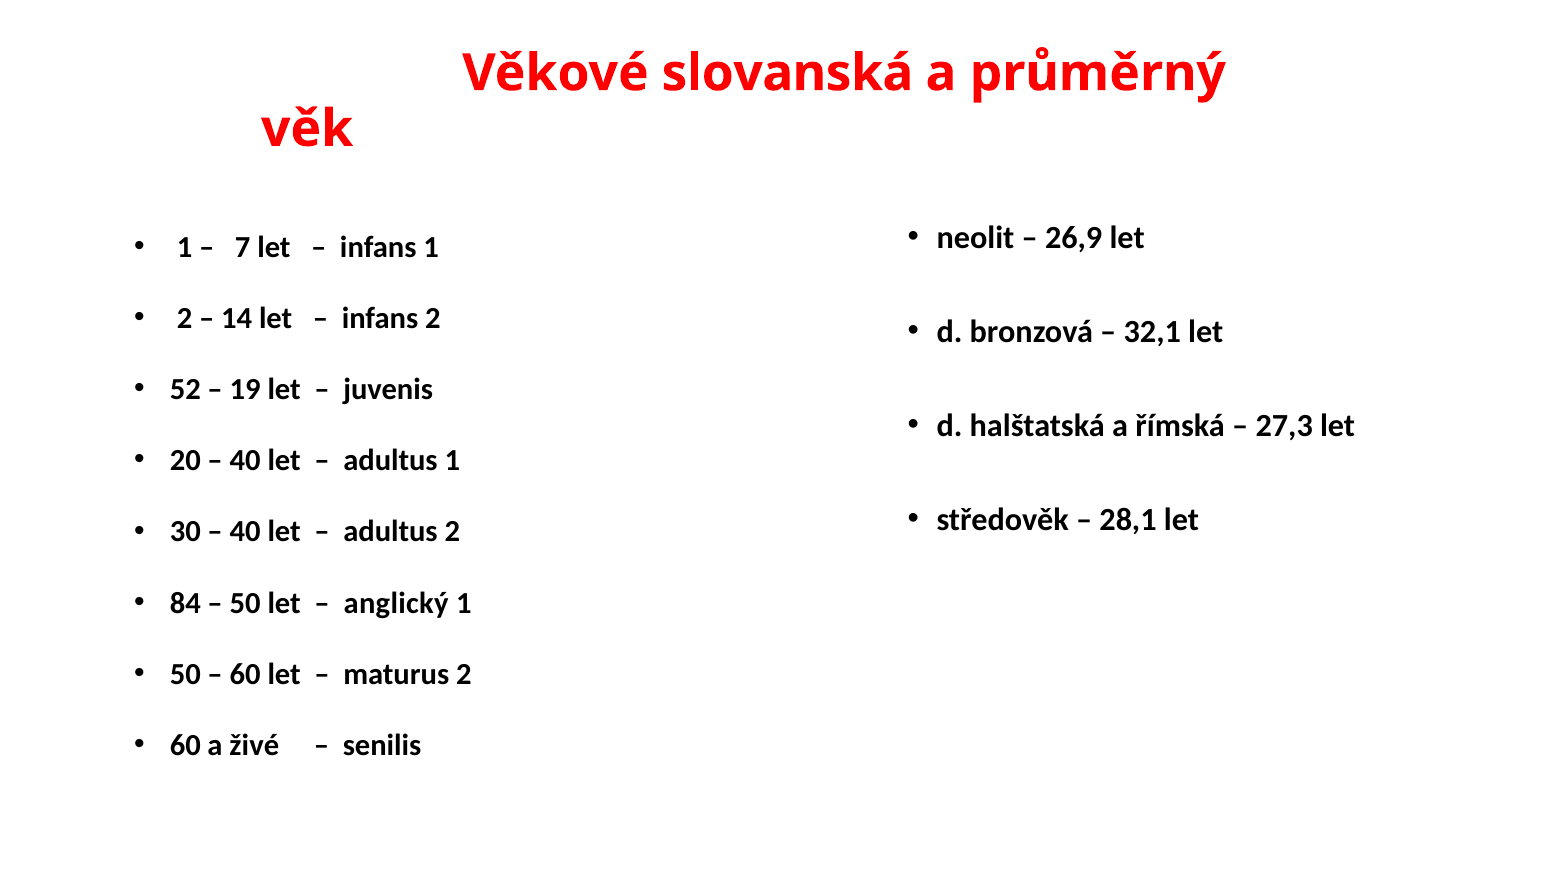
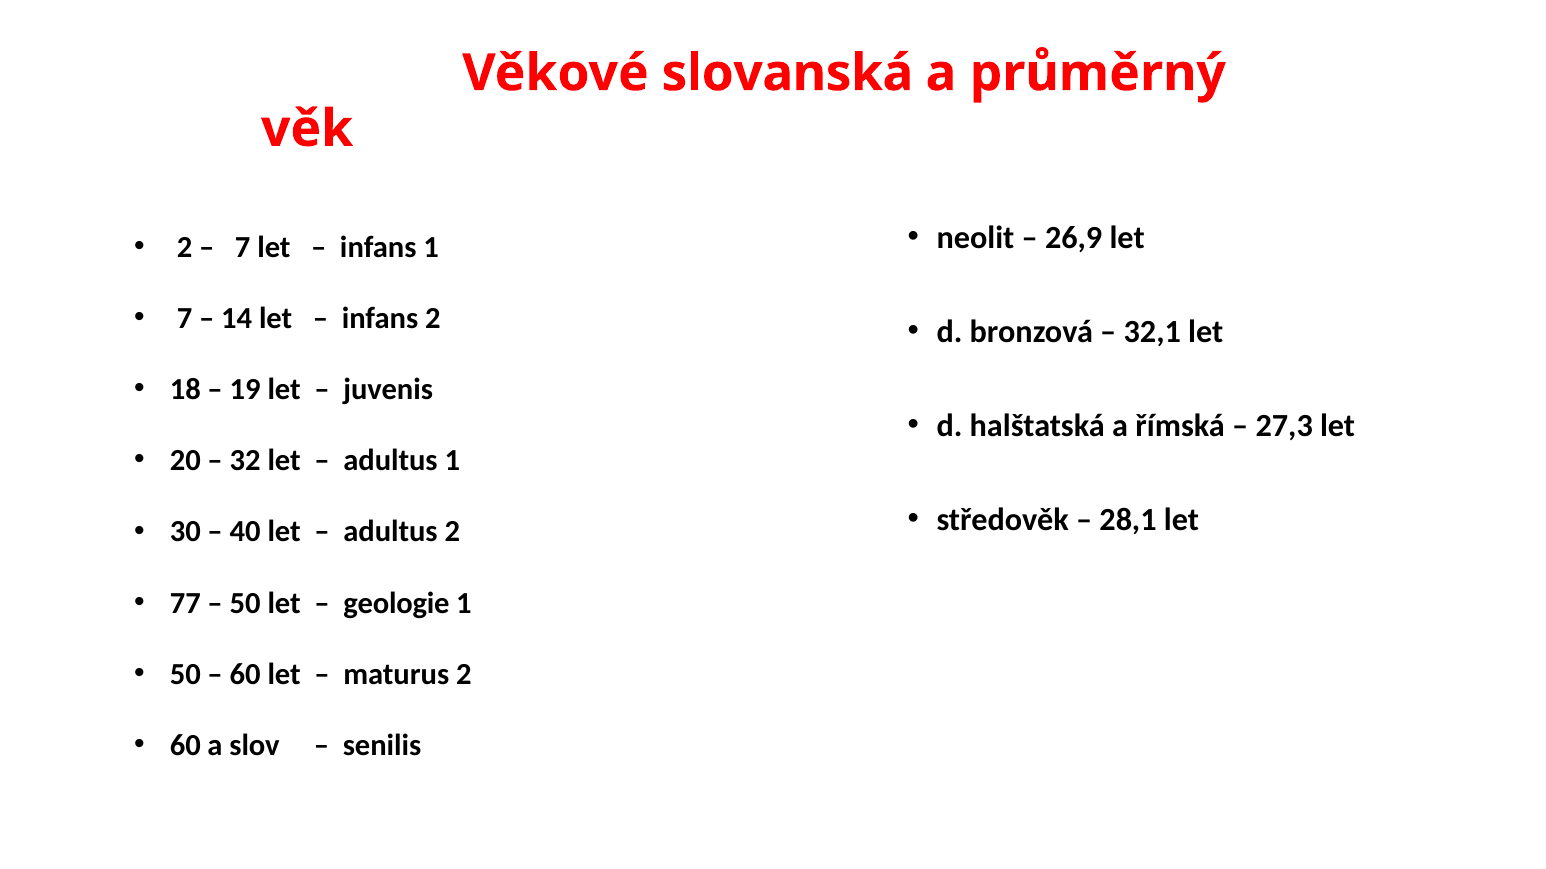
1: 1 -> 2 (185, 248)
2: 2 -> 7 (185, 319)
52: 52 -> 18 (185, 390)
40: 40 -> 32 (245, 461)
84: 84 -> 77 (185, 603)
anglický: anglický -> geologie (396, 603)
živé: živé -> slov (255, 746)
